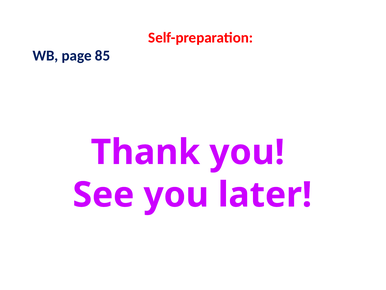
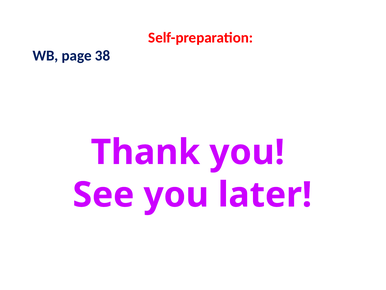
85: 85 -> 38 (103, 56)
